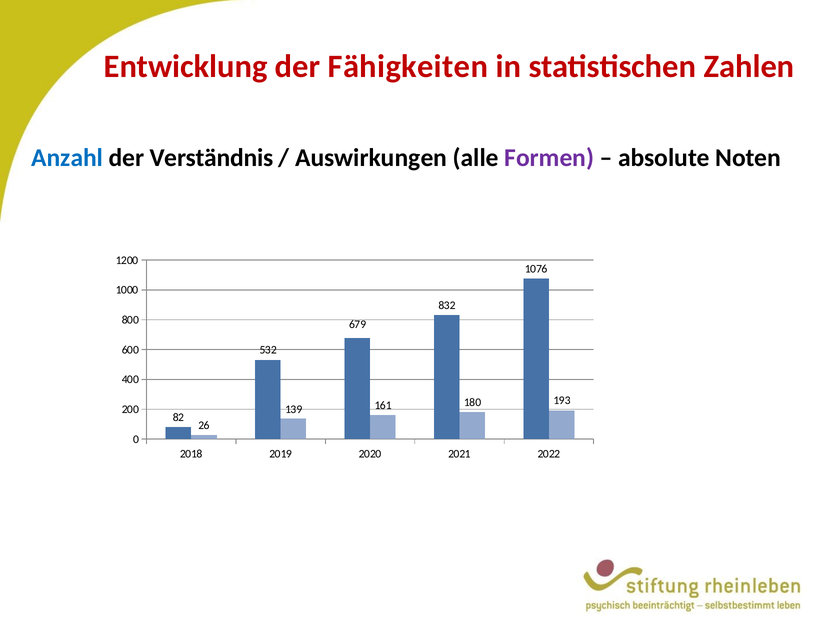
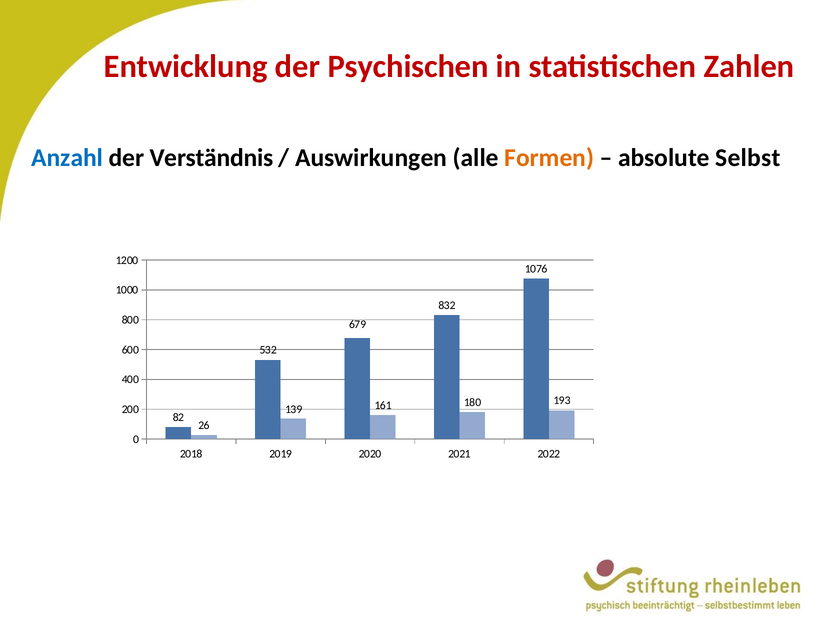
Fähigkeiten: Fähigkeiten -> Psychischen (408, 66)
Formen colour: purple -> orange (549, 158)
Noten: Noten -> Selbst (748, 158)
